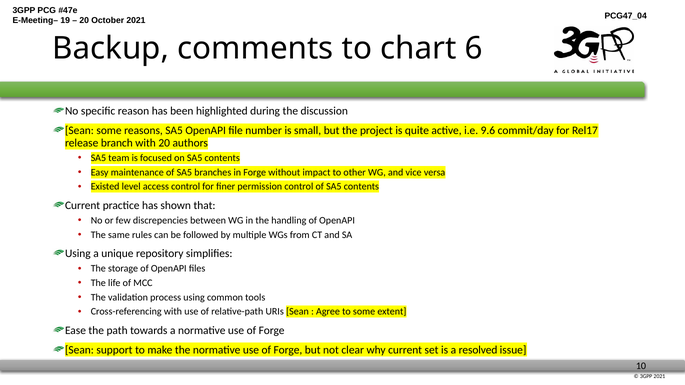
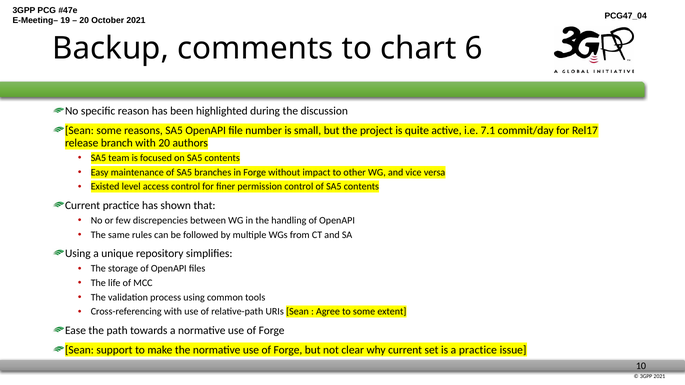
9.6: 9.6 -> 7.1 (488, 131)
a resolved: resolved -> practice (478, 350)
